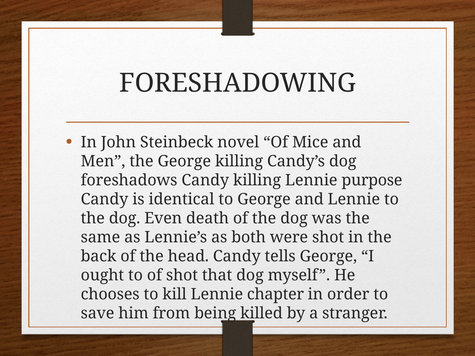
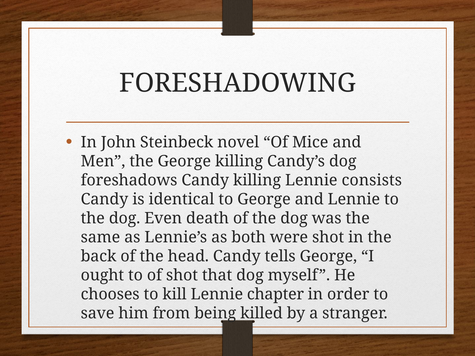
purpose: purpose -> consists (372, 180)
